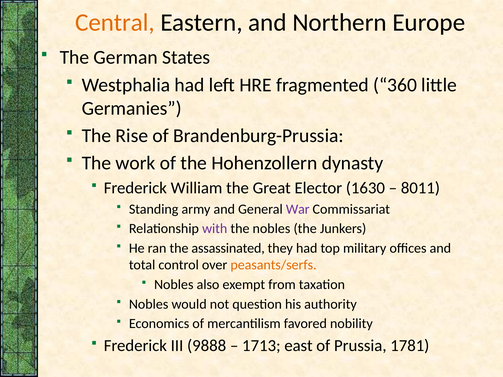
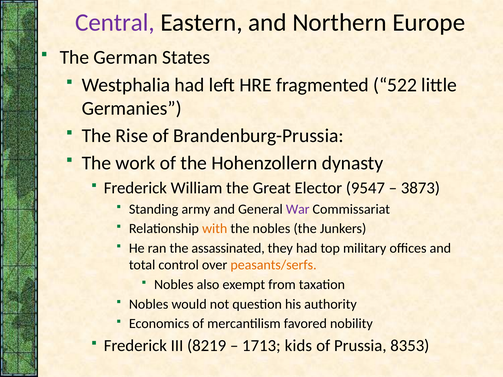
Central colour: orange -> purple (115, 23)
360: 360 -> 522 (395, 85)
1630: 1630 -> 9547 (365, 188)
8011: 8011 -> 3873 (420, 188)
with colour: purple -> orange (215, 229)
9888: 9888 -> 8219 (207, 346)
east: east -> kids (298, 346)
1781: 1781 -> 8353 (410, 346)
